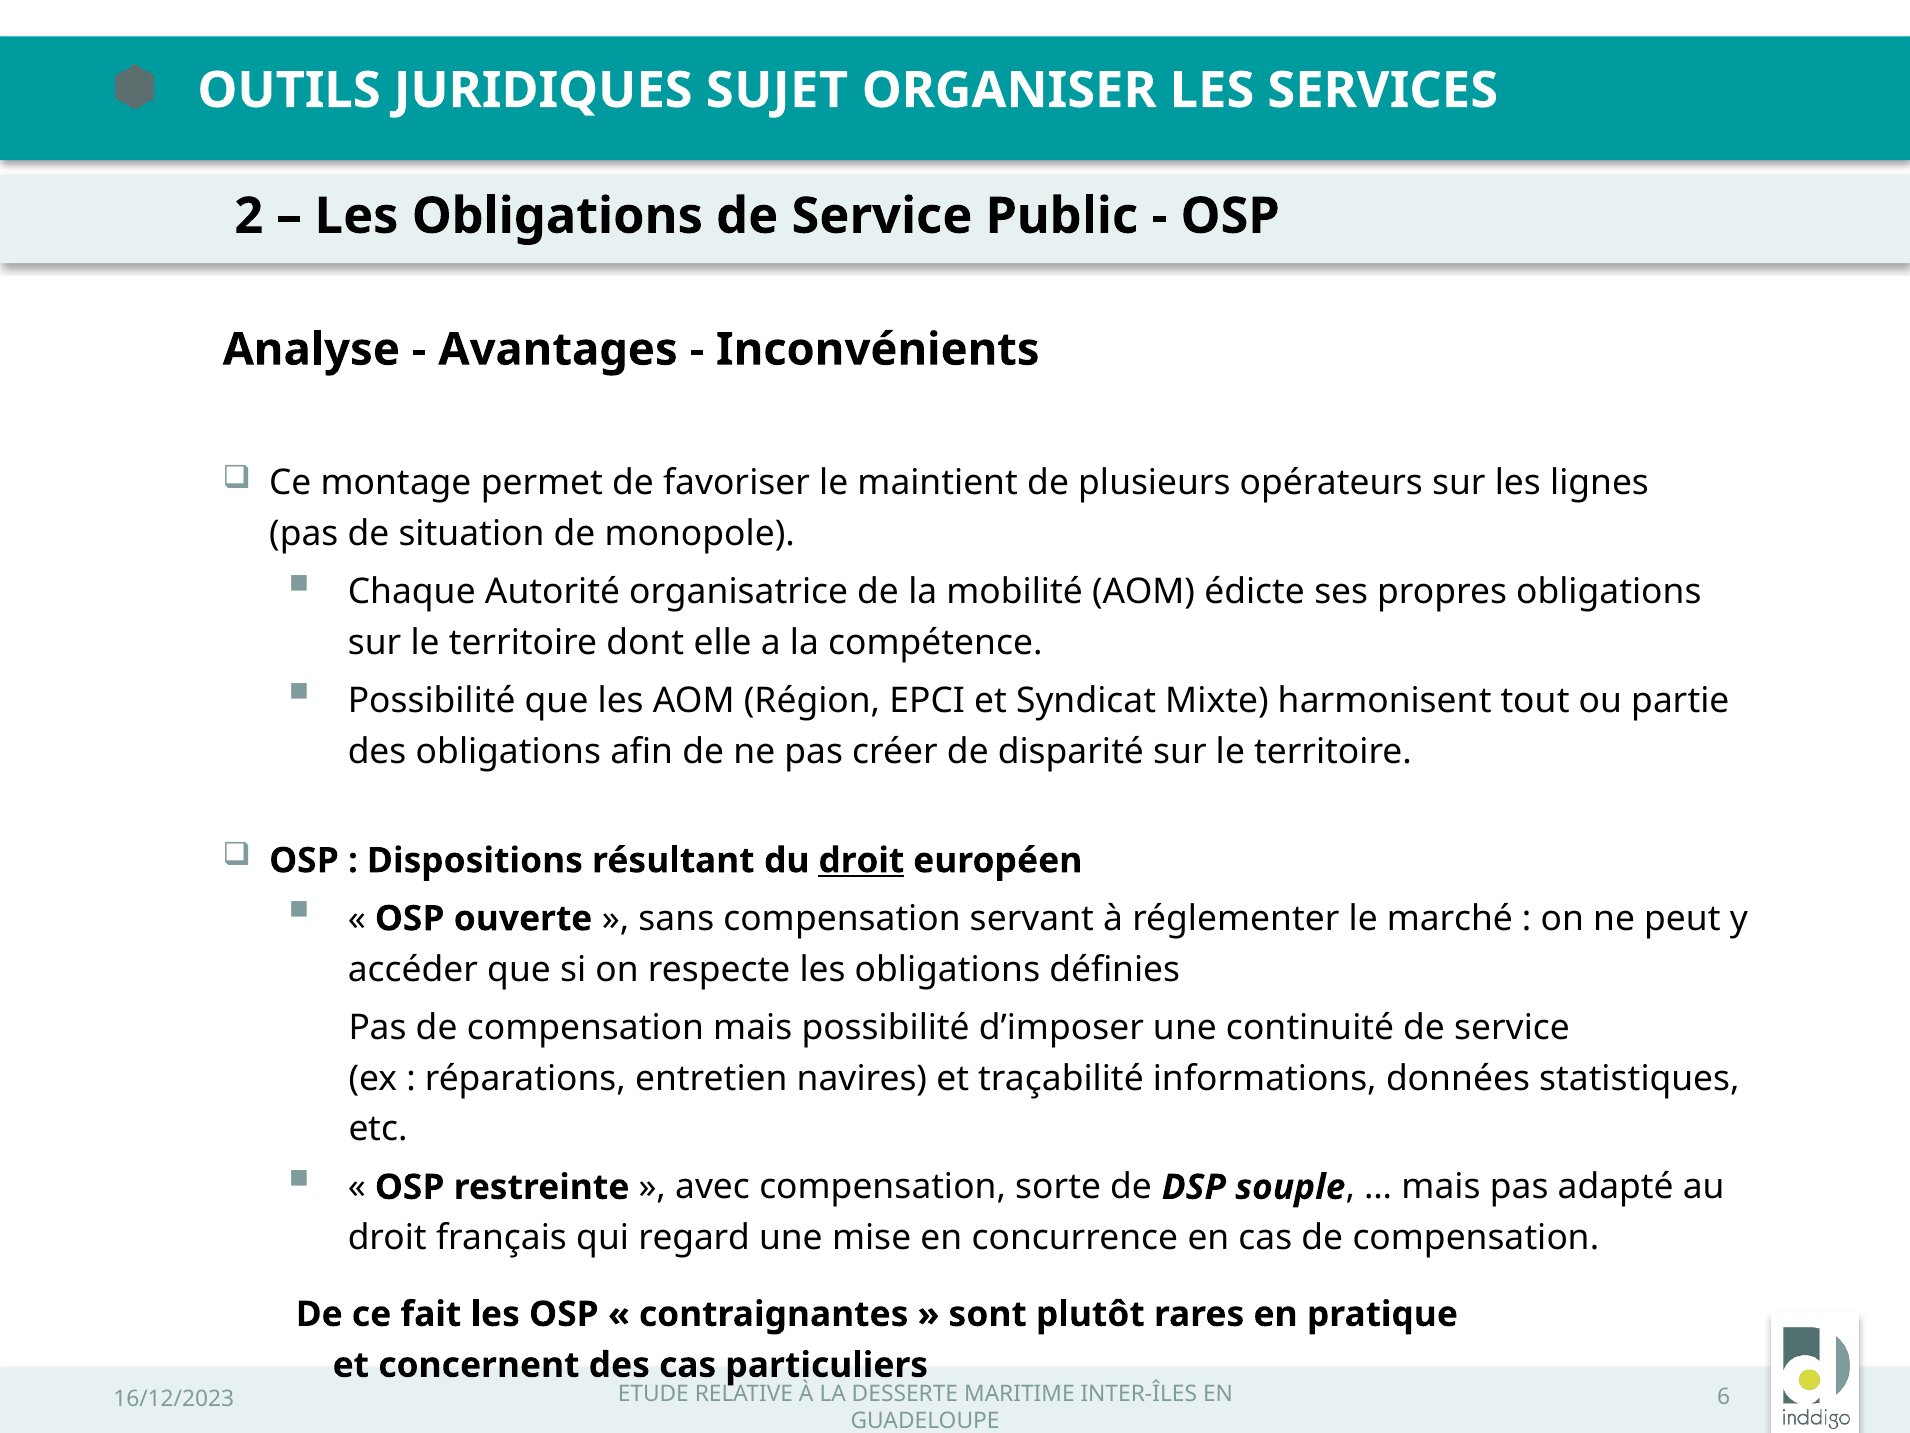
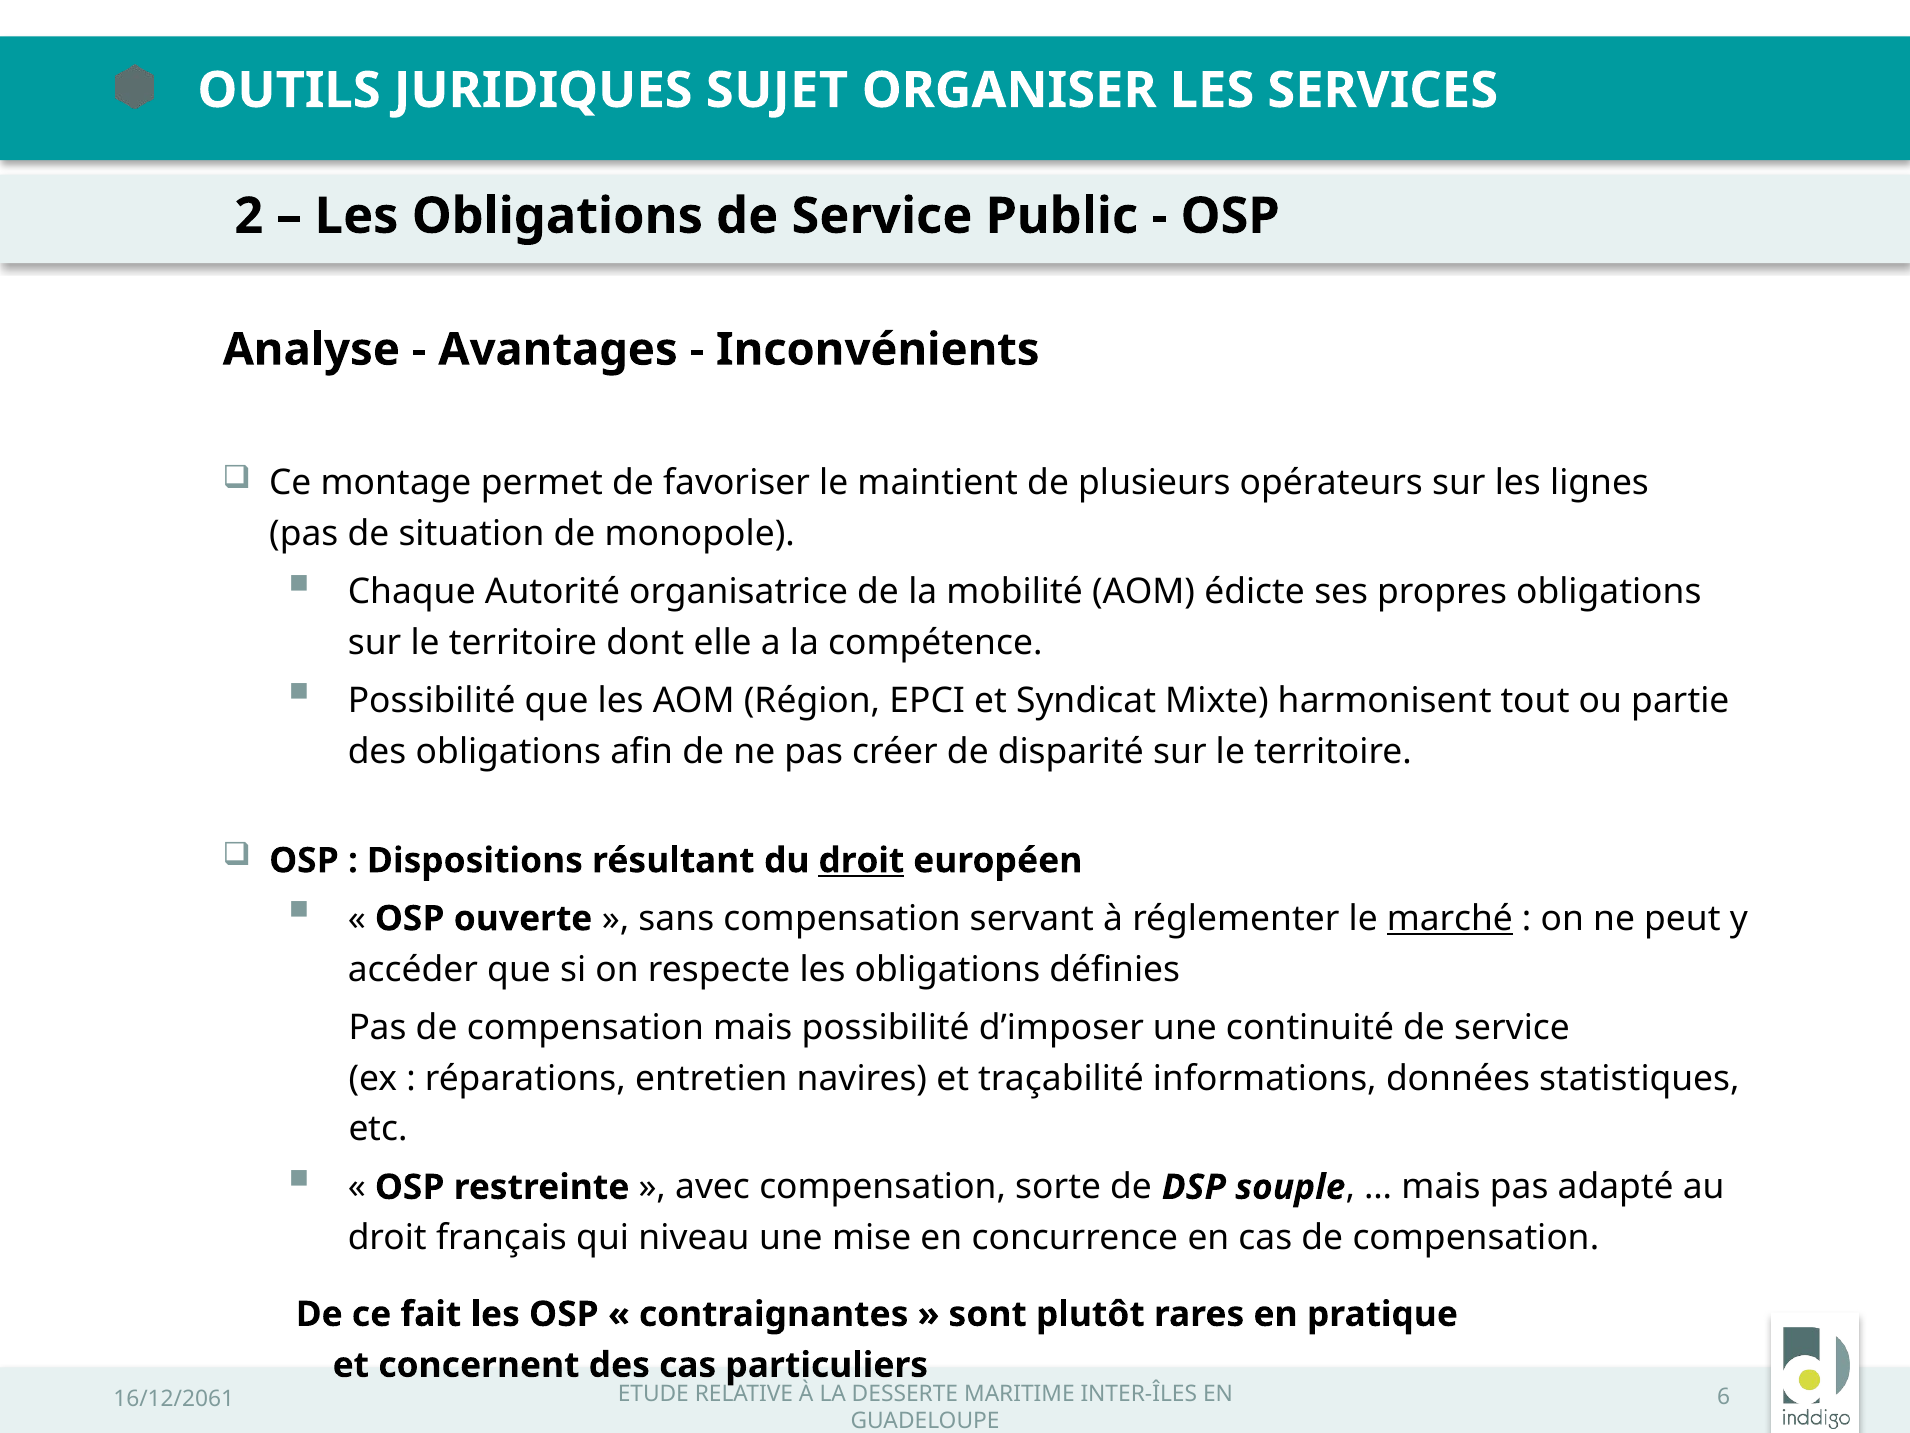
marché underline: none -> present (1450, 918)
regard: regard -> niveau (694, 1238)
16/12/2023: 16/12/2023 -> 16/12/2061 (174, 1398)
